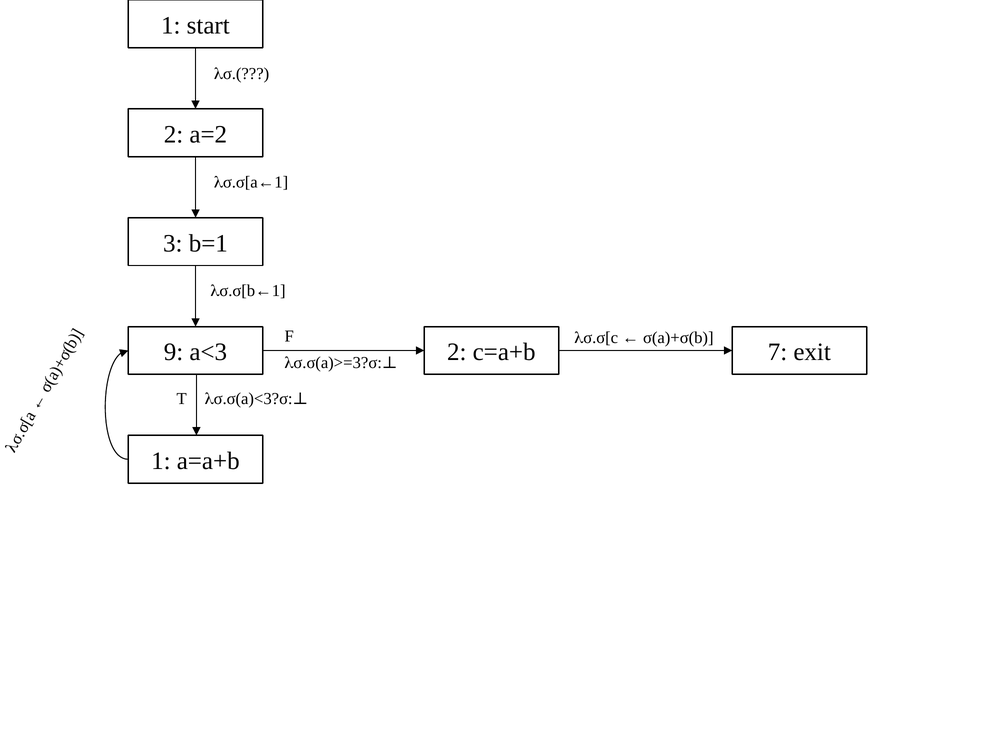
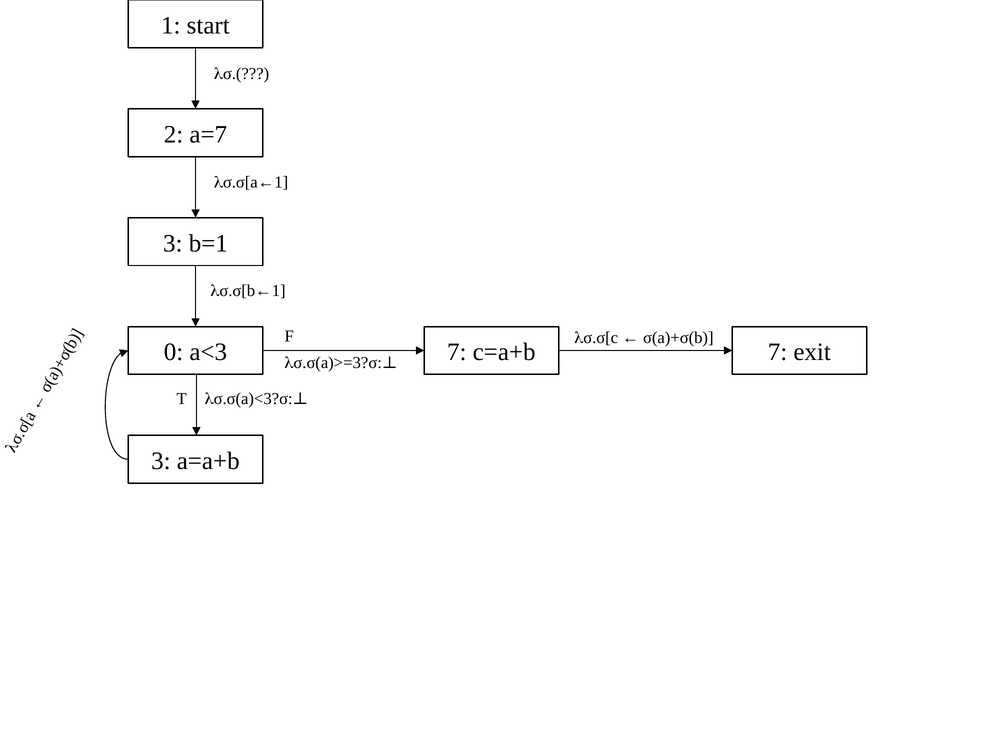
a=2: a=2 -> a=7 (208, 135)
9: 9 -> 0 (173, 352)
2: 2 -> 7 (457, 352)
1: 1 -> 3 (161, 461)
